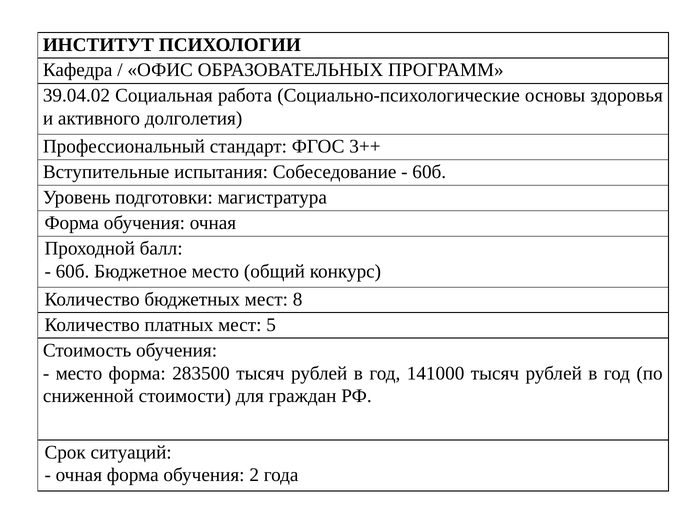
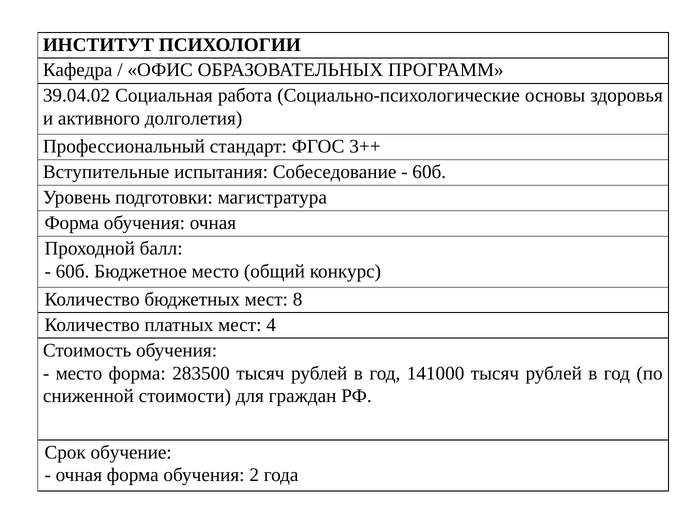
5: 5 -> 4 (271, 325)
ситуаций: ситуаций -> обучение (131, 452)
